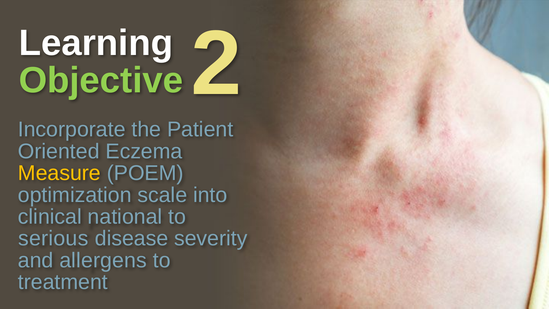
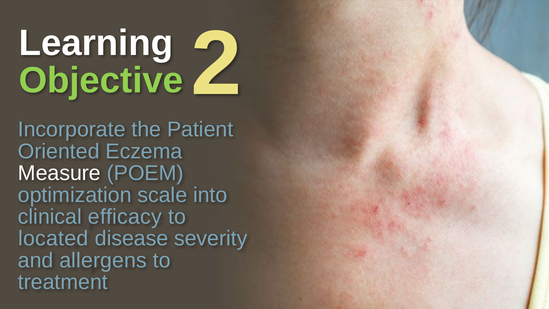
Measure colour: yellow -> white (59, 173)
national: national -> efficacy (125, 217)
serious: serious -> located (53, 238)
